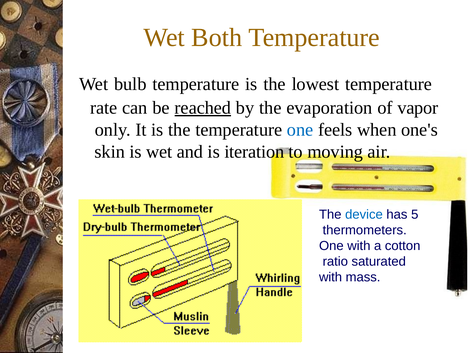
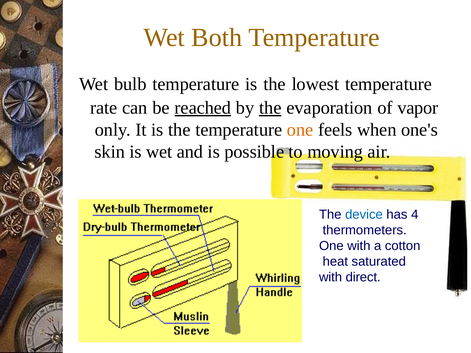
the underline: none -> present (270, 108)
one colour: blue -> orange (300, 130)
iteration: iteration -> possible (254, 152)
5: 5 -> 4 (415, 215)
ratio: ratio -> heat (335, 262)
mass: mass -> direct (363, 278)
